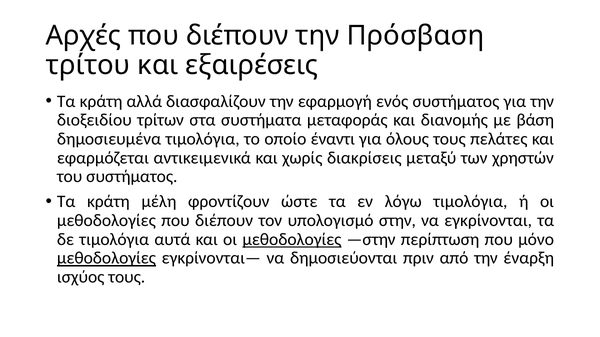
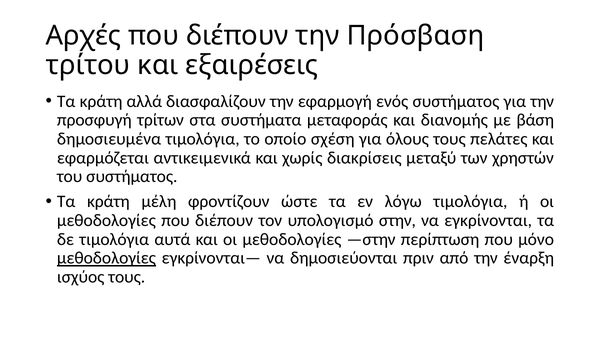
διοξειδίου: διοξειδίου -> προσφυγή (94, 120)
έναντι: έναντι -> σχέση (333, 139)
μεθοδολογίες underline: present -> none (292, 240)
